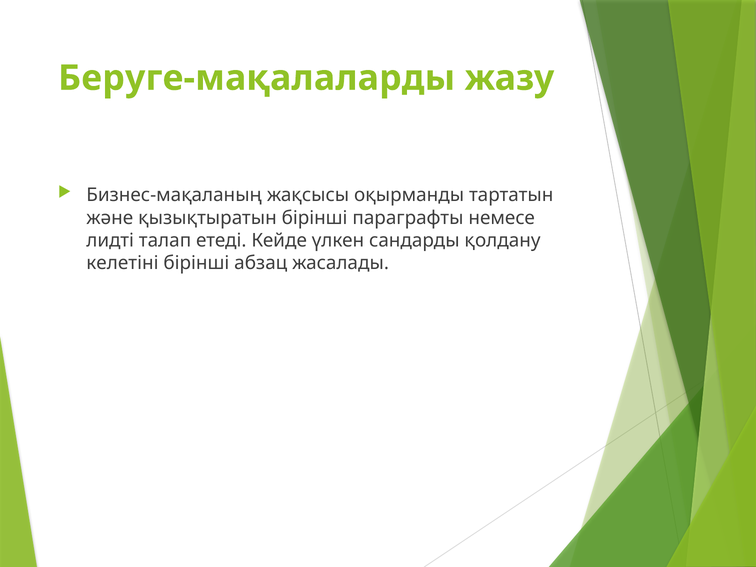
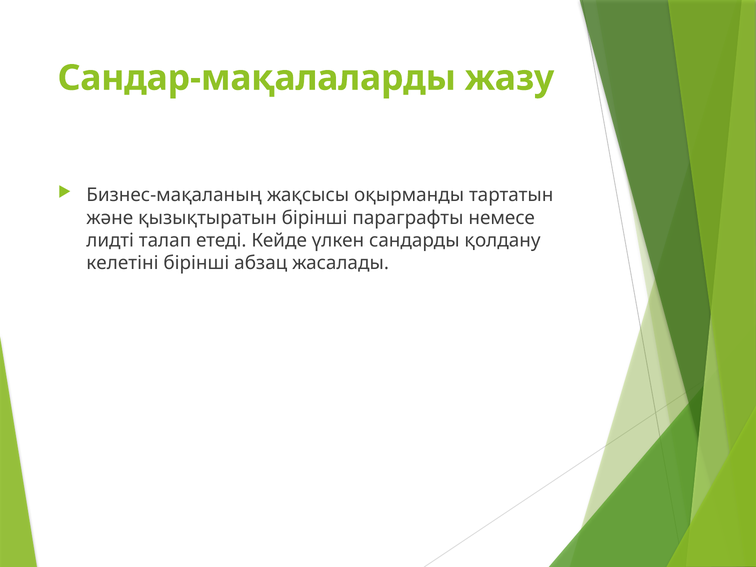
Беруге-мақалаларды: Беруге-мақалаларды -> Сандар-мақалаларды (257, 78)
